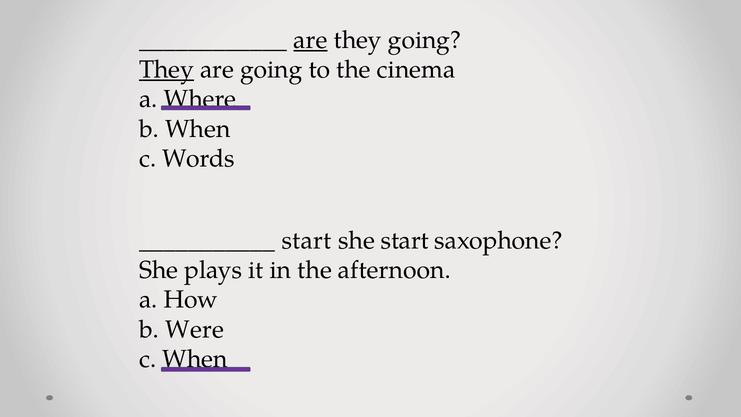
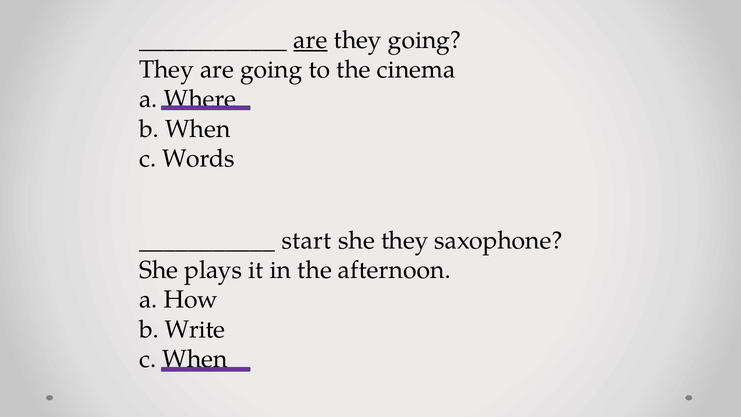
They underline: present -> none (166, 70)
she start: start -> they (405, 240)
Were: Were -> Write (195, 329)
